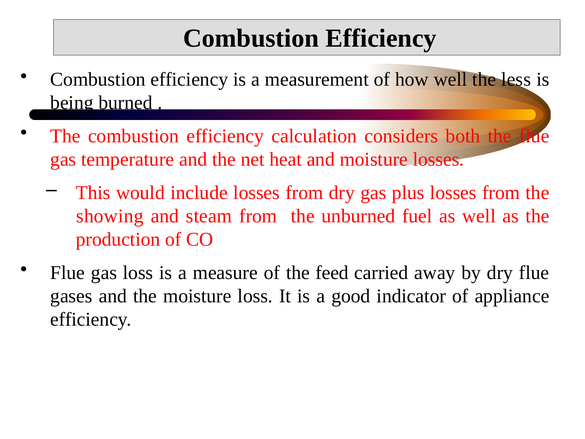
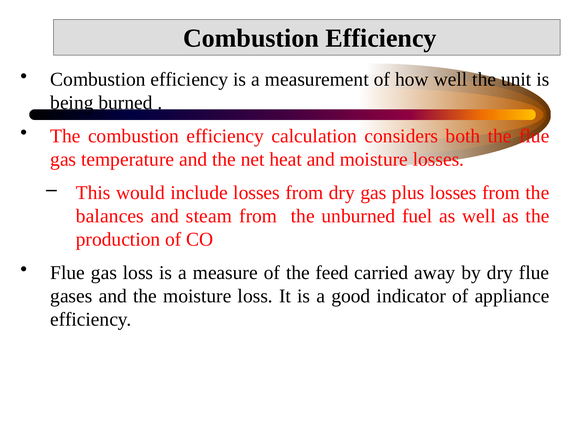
less: less -> unit (516, 79)
showing: showing -> balances (110, 216)
